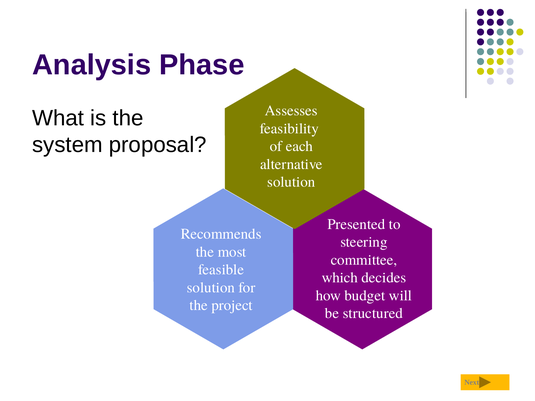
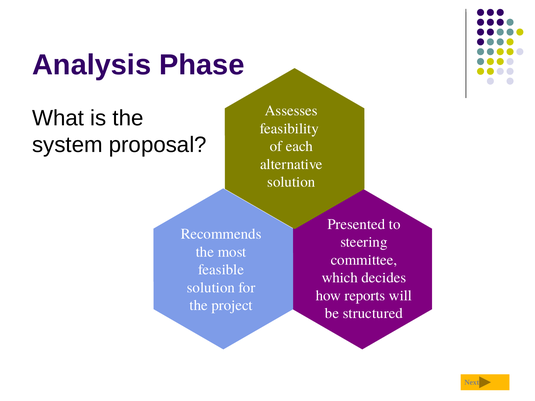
budget: budget -> reports (365, 296)
